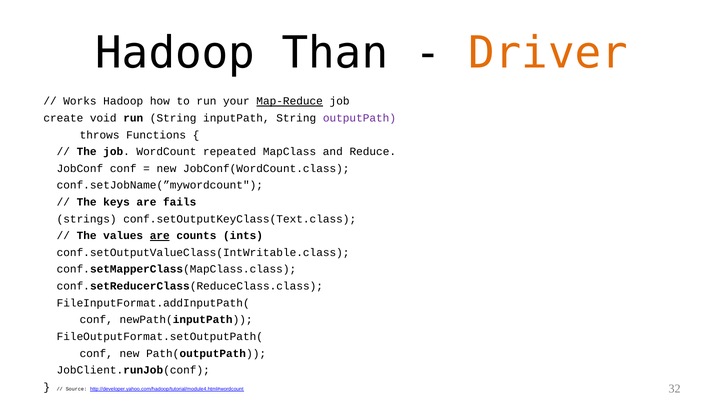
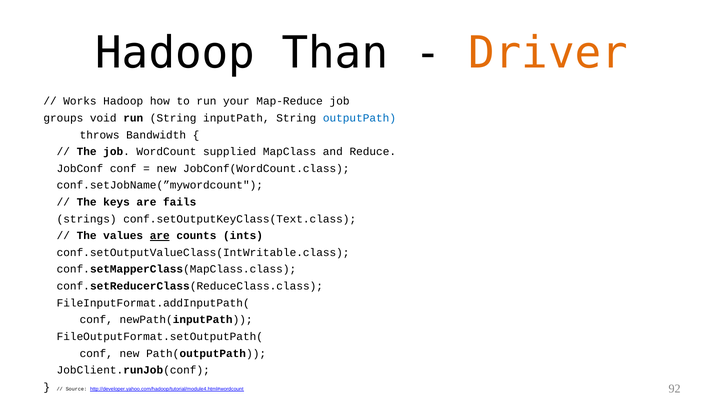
Map-Reduce underline: present -> none (290, 101)
create: create -> groups (63, 118)
outputPath colour: purple -> blue (359, 118)
Functions: Functions -> Bandwidth (156, 135)
repeated: repeated -> supplied (230, 152)
32: 32 -> 92 (675, 389)
